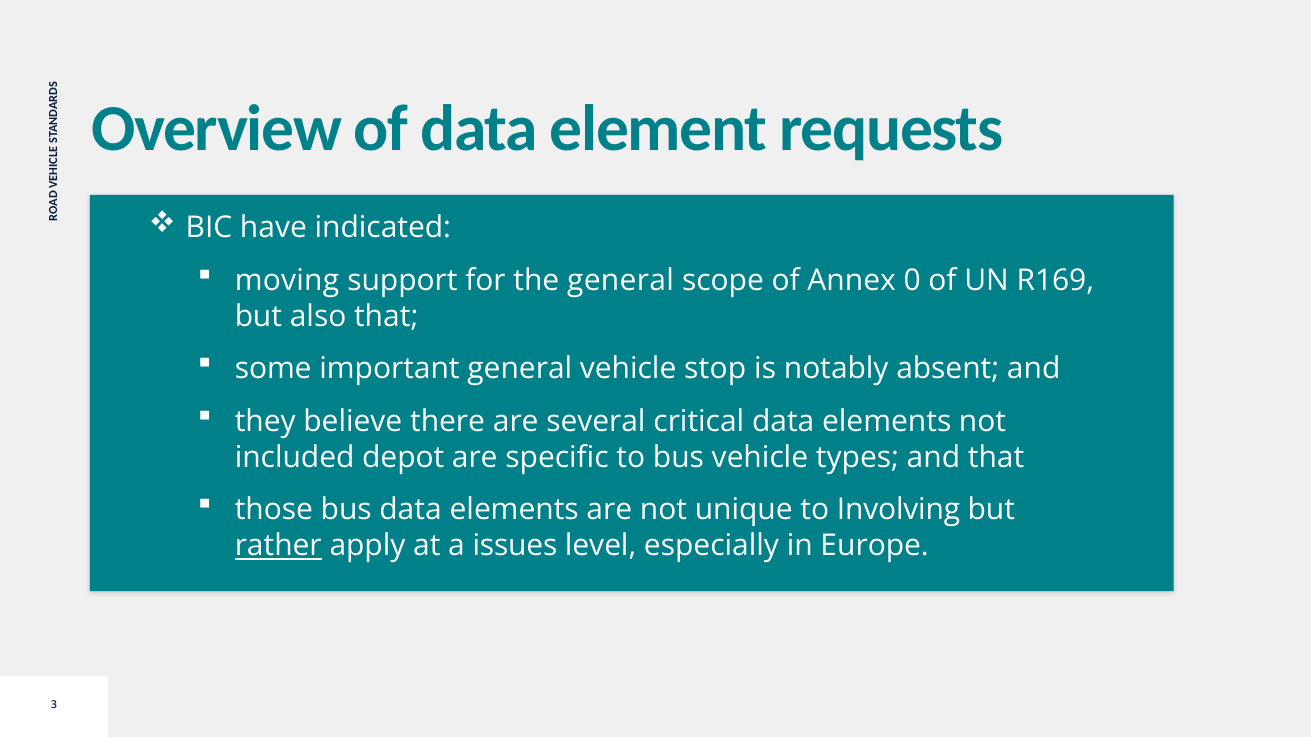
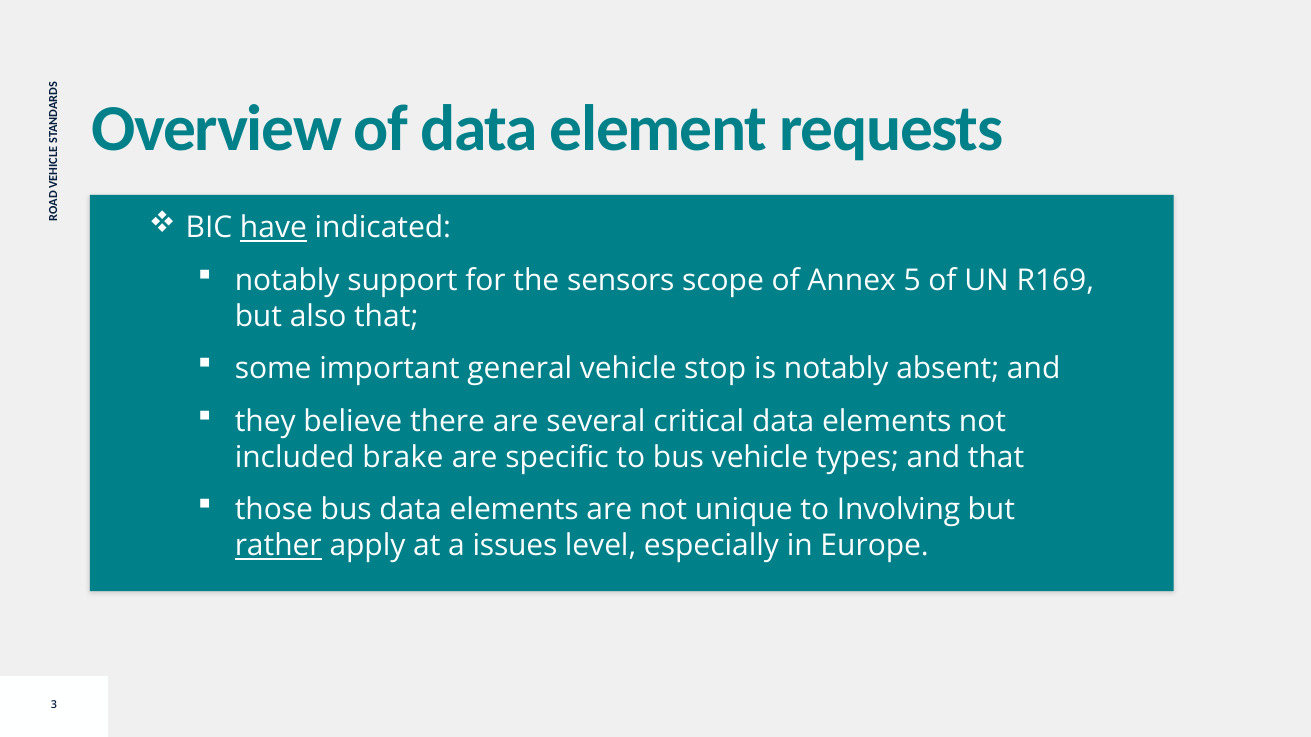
have underline: none -> present (273, 228)
moving: moving -> notably (287, 281)
the general: general -> sensors (621, 281)
0: 0 -> 5 (912, 281)
depot: depot -> brake (403, 458)
